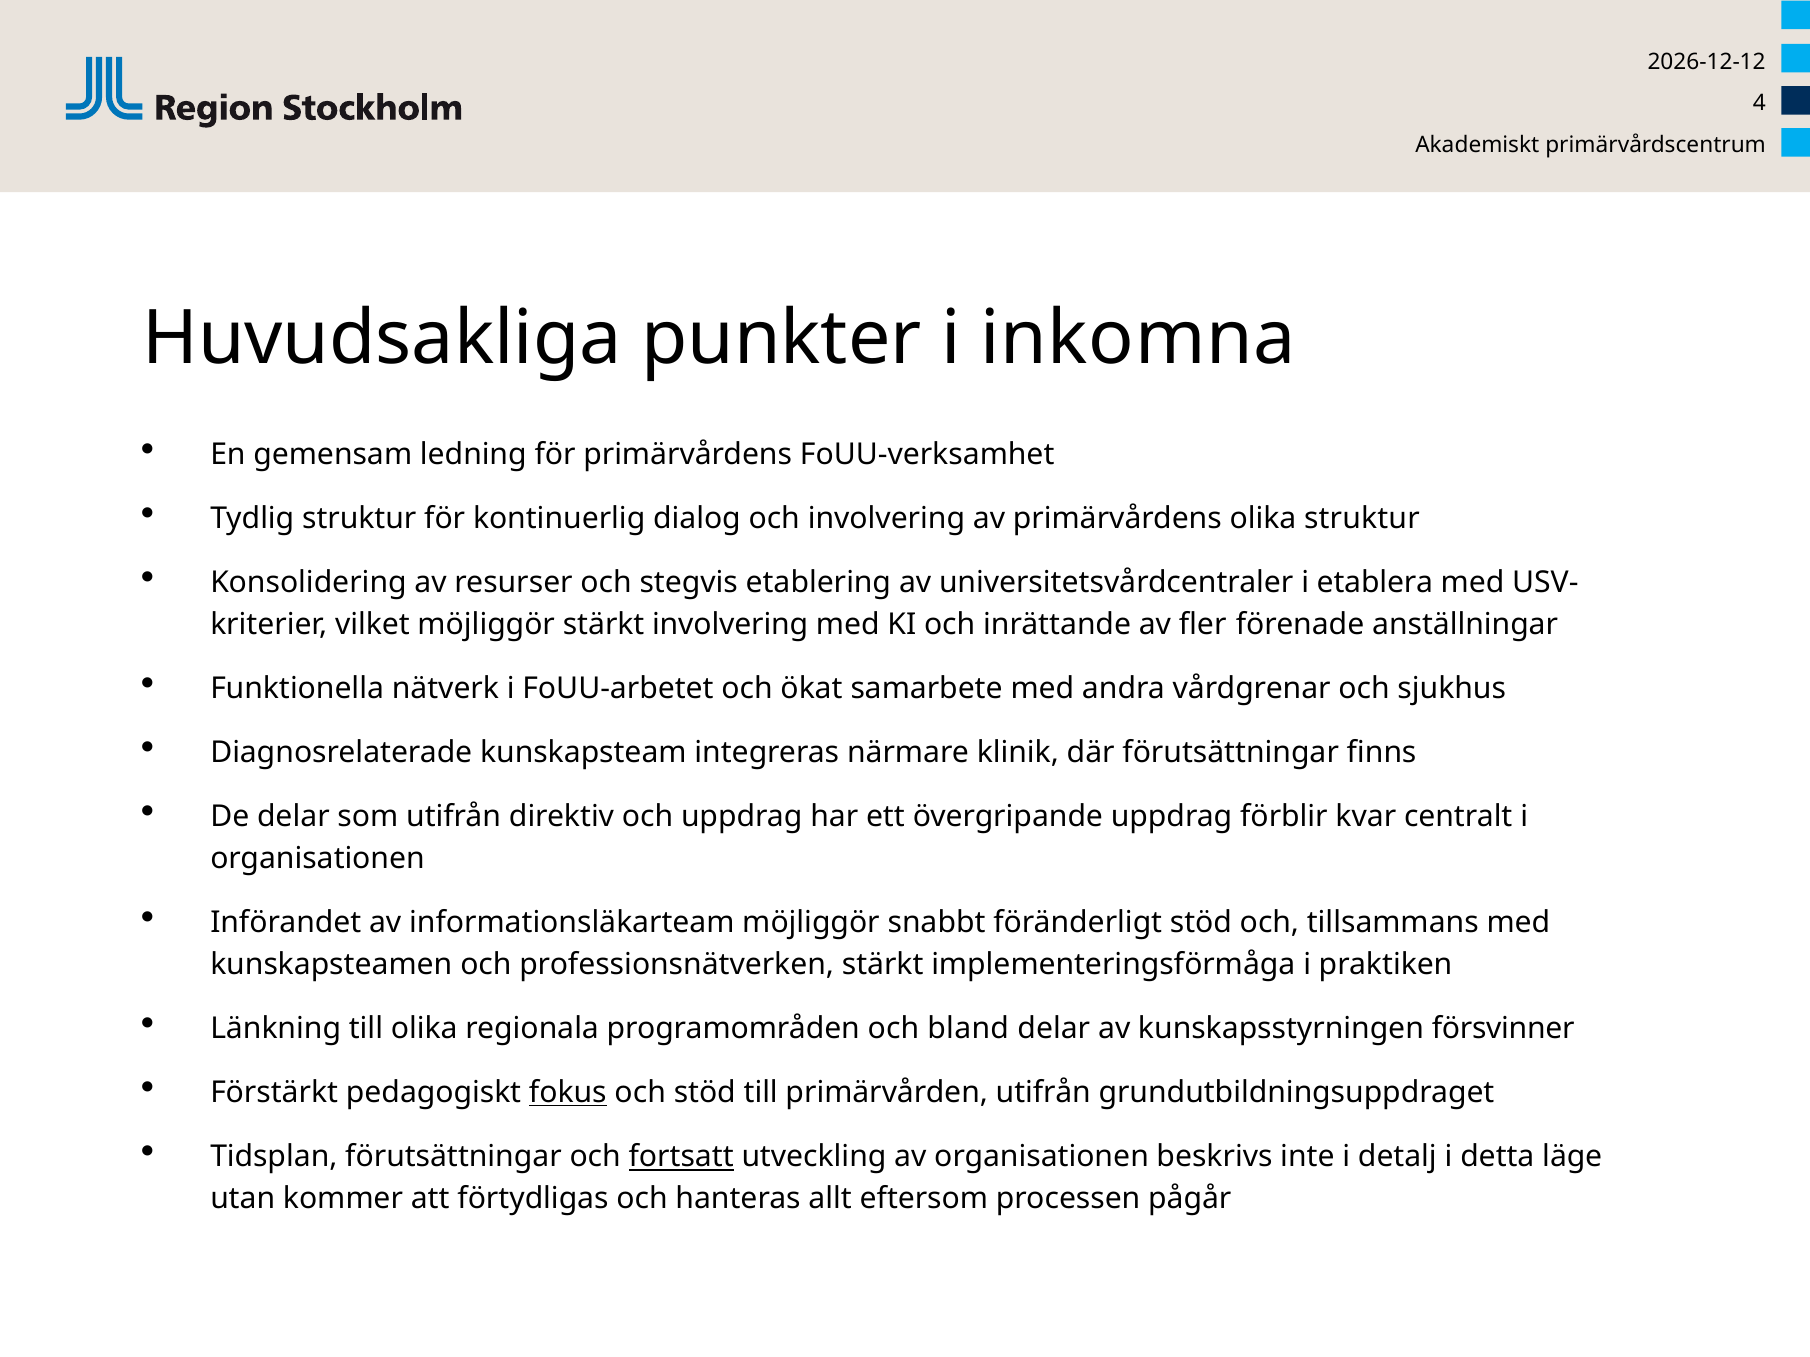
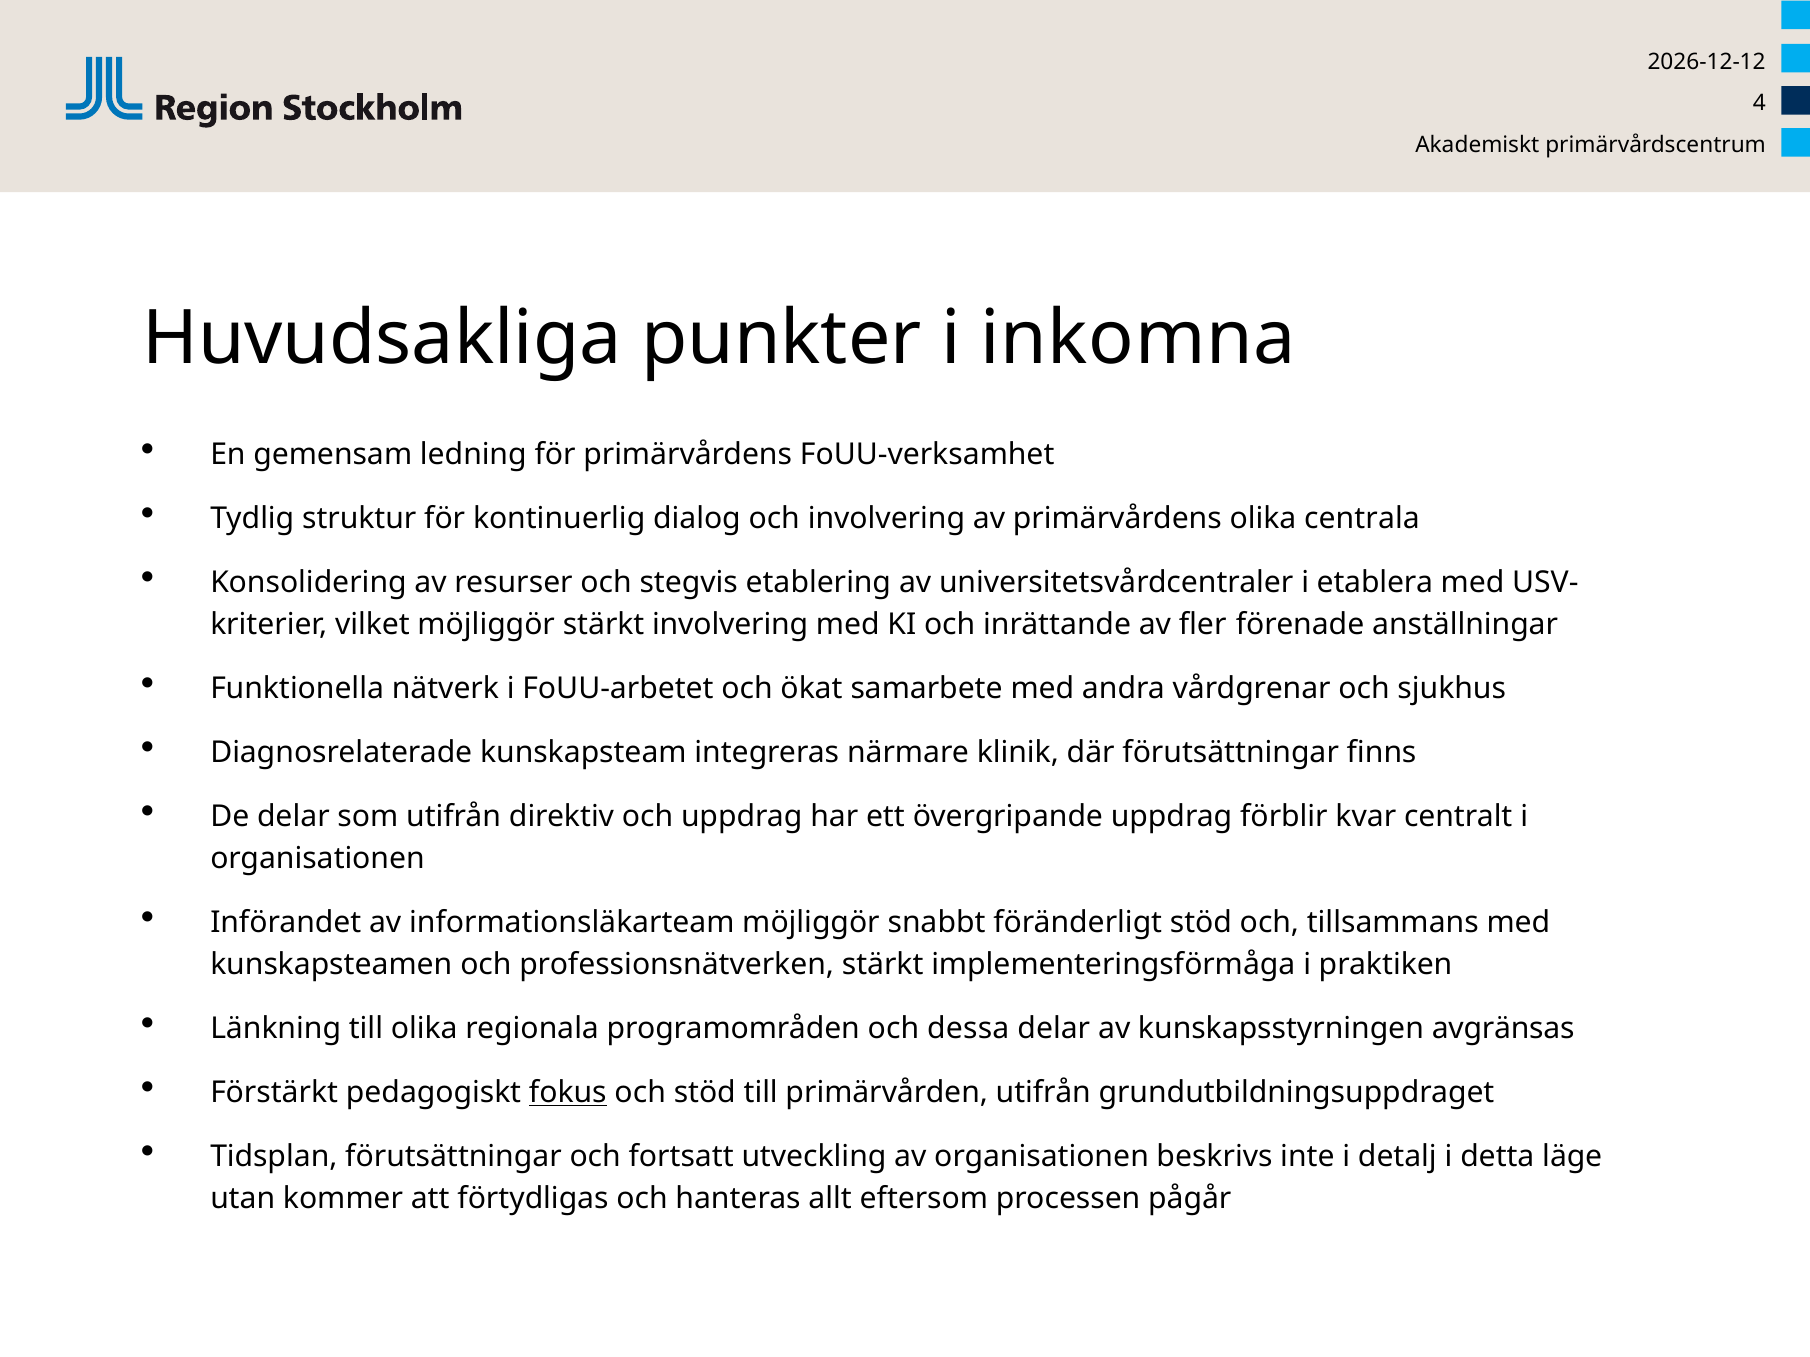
olika struktur: struktur -> centrala (1362, 519)
bland: bland -> dessa (968, 1029)
försvinner: försvinner -> avgränsas (1503, 1029)
fortsatt underline: present -> none (681, 1157)
